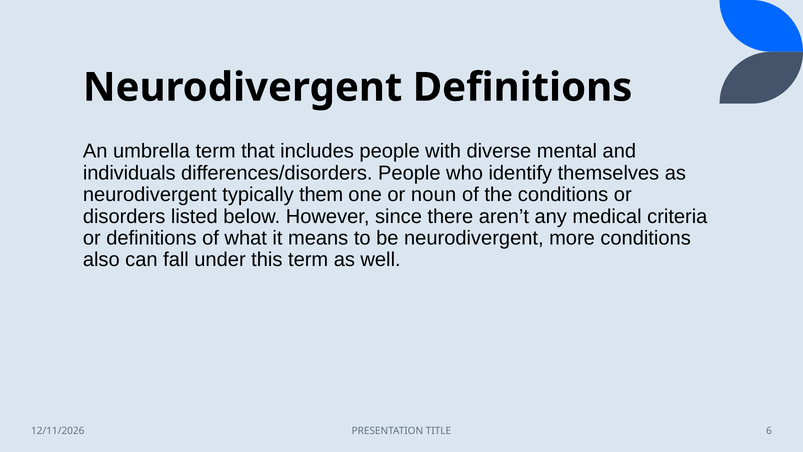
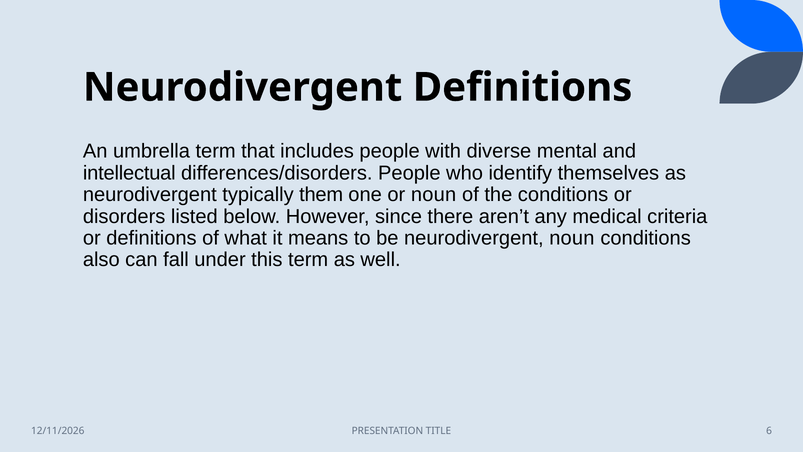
individuals: individuals -> intellectual (129, 173)
neurodivergent more: more -> noun (572, 238)
